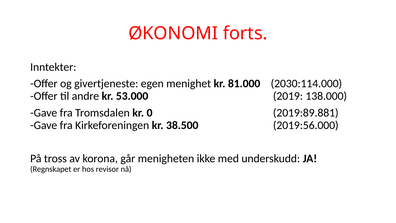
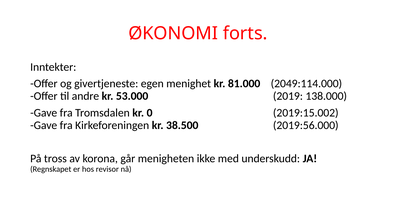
2030:114.000: 2030:114.000 -> 2049:114.000 (306, 84)
2019:89.881: 2019:89.881 -> 2019:15.002 (306, 113)
